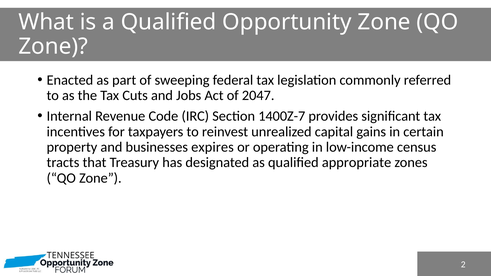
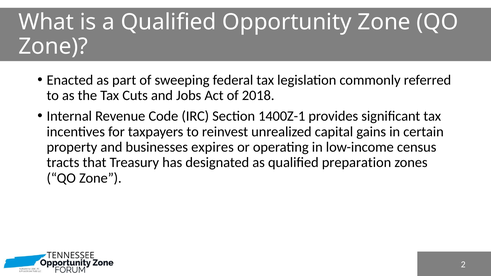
2047: 2047 -> 2018 (258, 96)
1400Z-7: 1400Z-7 -> 1400Z-1 (282, 116)
appropriate: appropriate -> preparation (357, 163)
